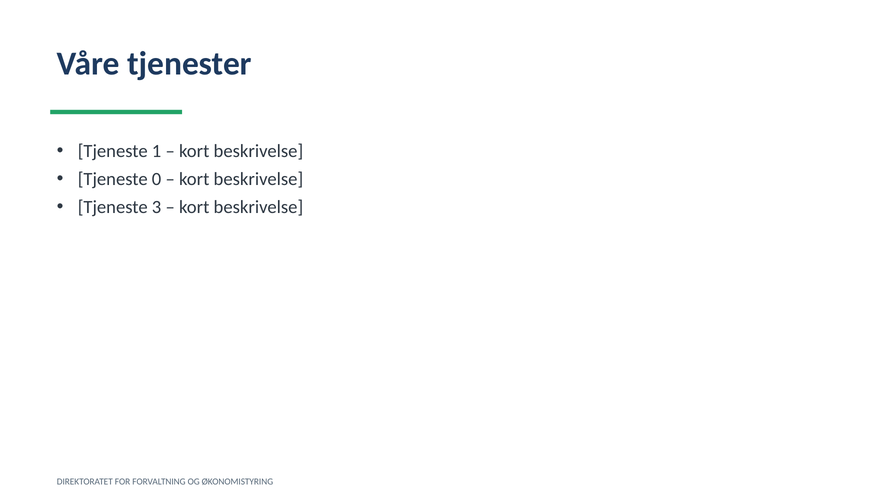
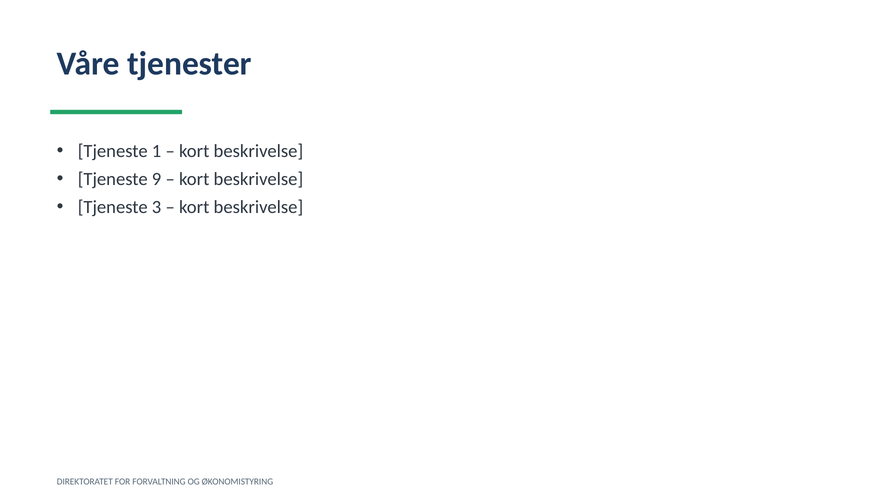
0: 0 -> 9 (157, 179)
